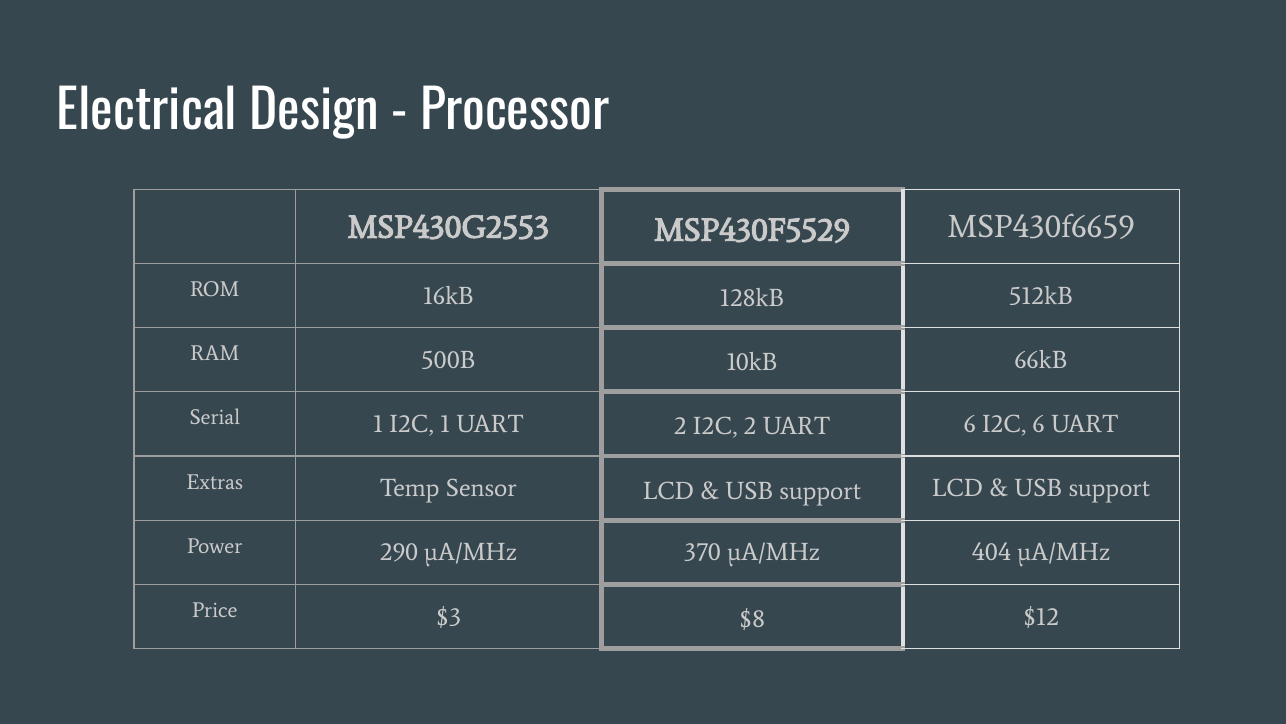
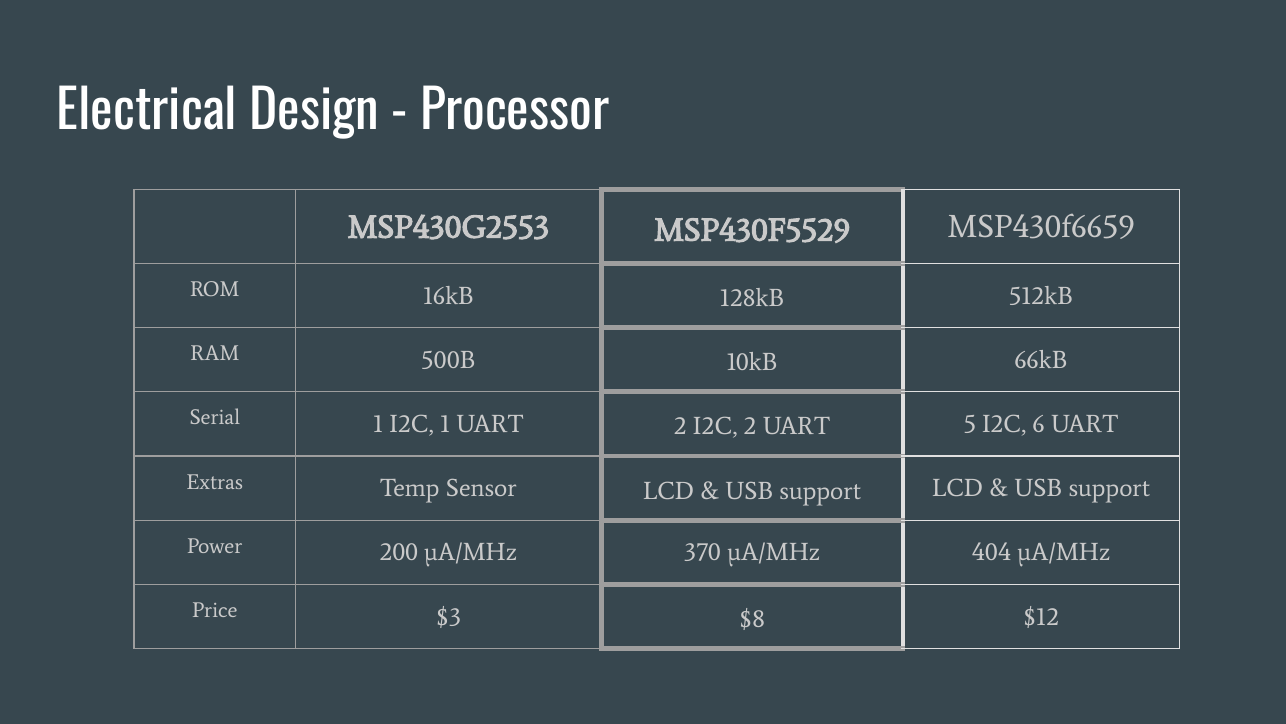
UART 6: 6 -> 5 (970, 424)
290: 290 -> 200 (399, 552)
